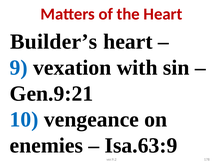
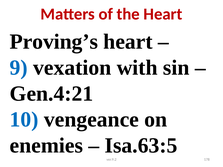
Builder’s: Builder’s -> Proving’s (54, 42)
Gen.9:21: Gen.9:21 -> Gen.4:21 (51, 94)
Isa.63:9: Isa.63:9 -> Isa.63:5 (141, 146)
